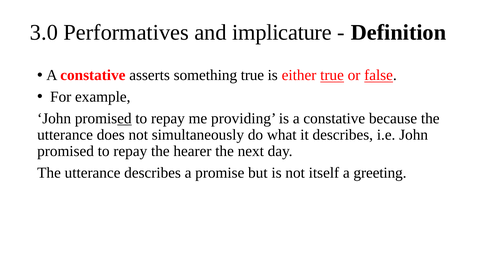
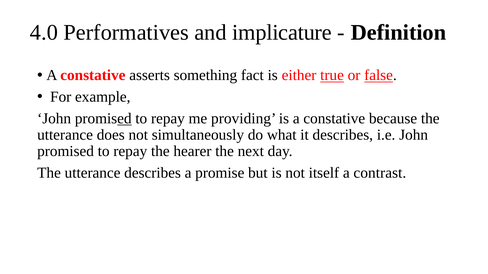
3.0: 3.0 -> 4.0 (44, 33)
something true: true -> fact (252, 75)
greeting: greeting -> contrast (380, 173)
